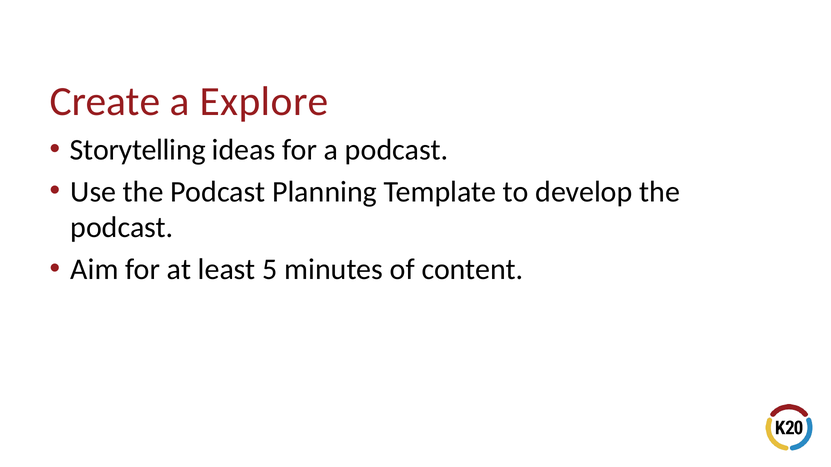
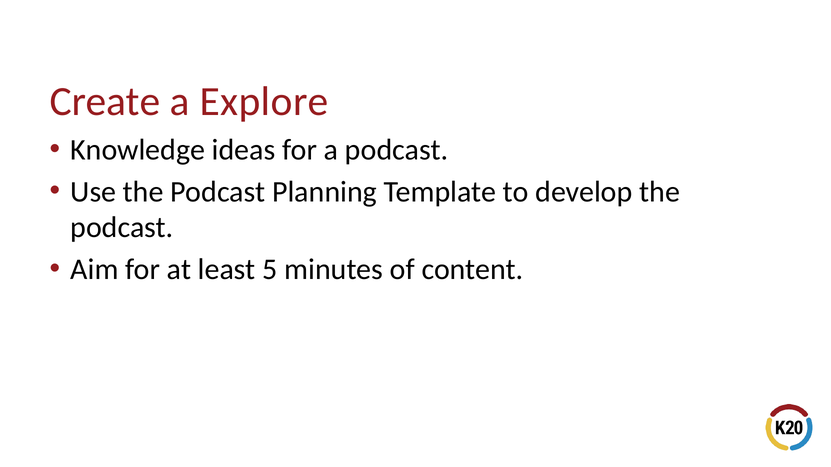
Storytelling: Storytelling -> Knowledge (138, 150)
